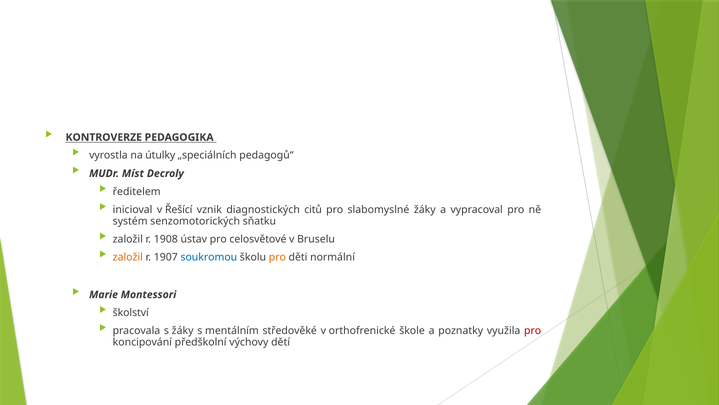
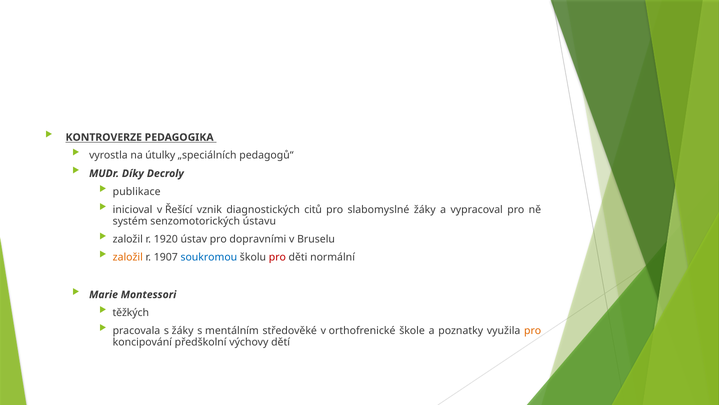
Míst: Míst -> Díky (133, 173)
ředitelem: ředitelem -> publikace (137, 191)
sňatku: sňatku -> ústavu (259, 221)
1908: 1908 -> 1920 (166, 239)
celosvětové: celosvětové -> dopravními (258, 239)
pro colour: orange -> red (277, 257)
školství: školství -> těžkých (131, 312)
pro colour: red -> orange (533, 330)
